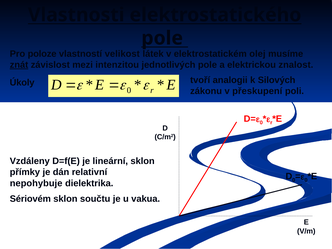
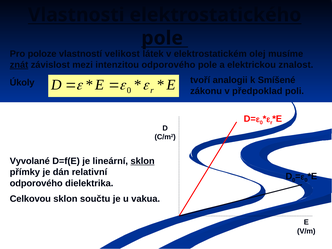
intenzitou jednotlivých: jednotlivých -> odporového (168, 65)
Silových: Silových -> Smíšené (277, 80)
přeskupení: přeskupení -> předpoklad (257, 91)
Vzdáleny: Vzdáleny -> Vyvolané (30, 161)
sklon underline: none -> present (143, 161)
nepohybuje: nepohybuje -> odporového (36, 183)
Sériovém: Sériovém -> Celkovou (30, 199)
